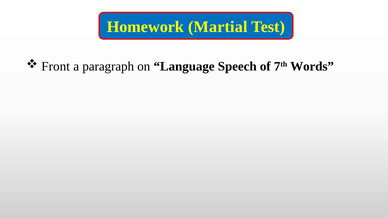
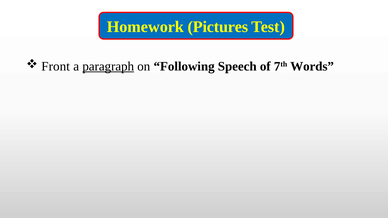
Martial: Martial -> Pictures (218, 27)
paragraph underline: none -> present (108, 66)
Language: Language -> Following (184, 66)
